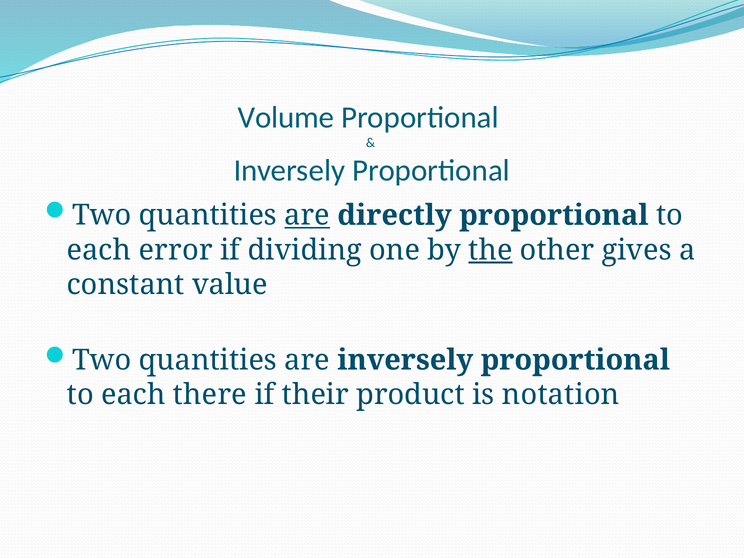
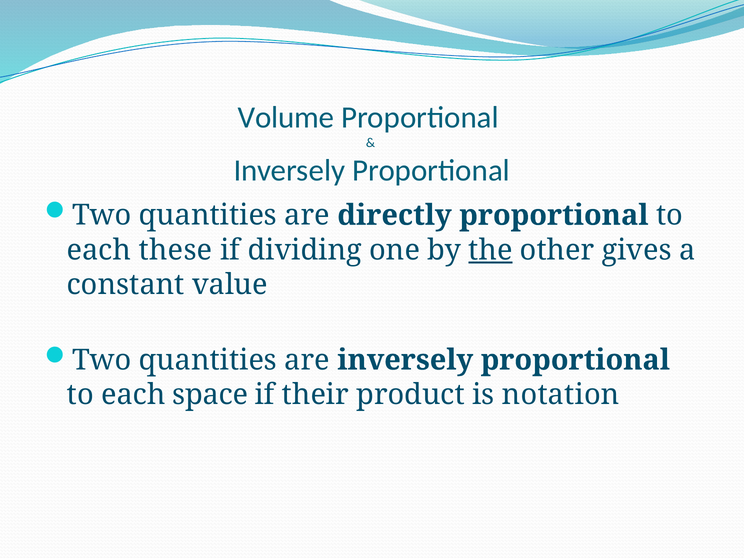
are underline: present -> none (307, 215)
error: error -> these (176, 250)
there: there -> space (210, 395)
